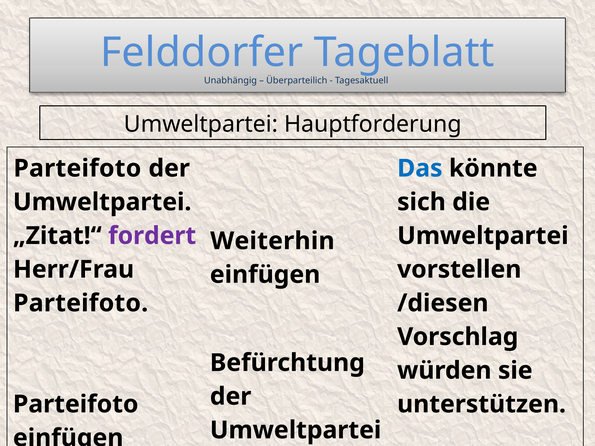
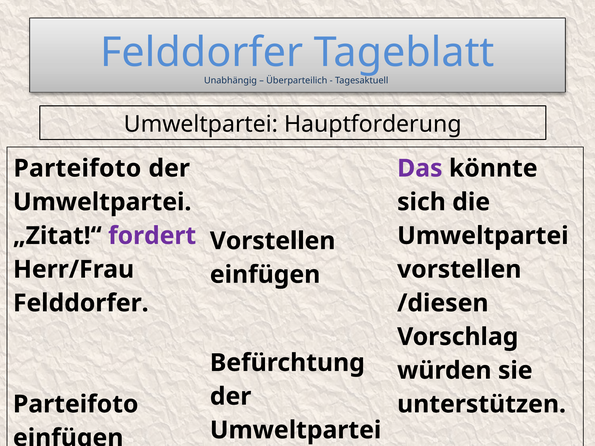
Das colour: blue -> purple (420, 168)
Weiterhin: Weiterhin -> Vorstellen (273, 241)
Parteifoto: Parteifoto -> Felddorfer (81, 303)
